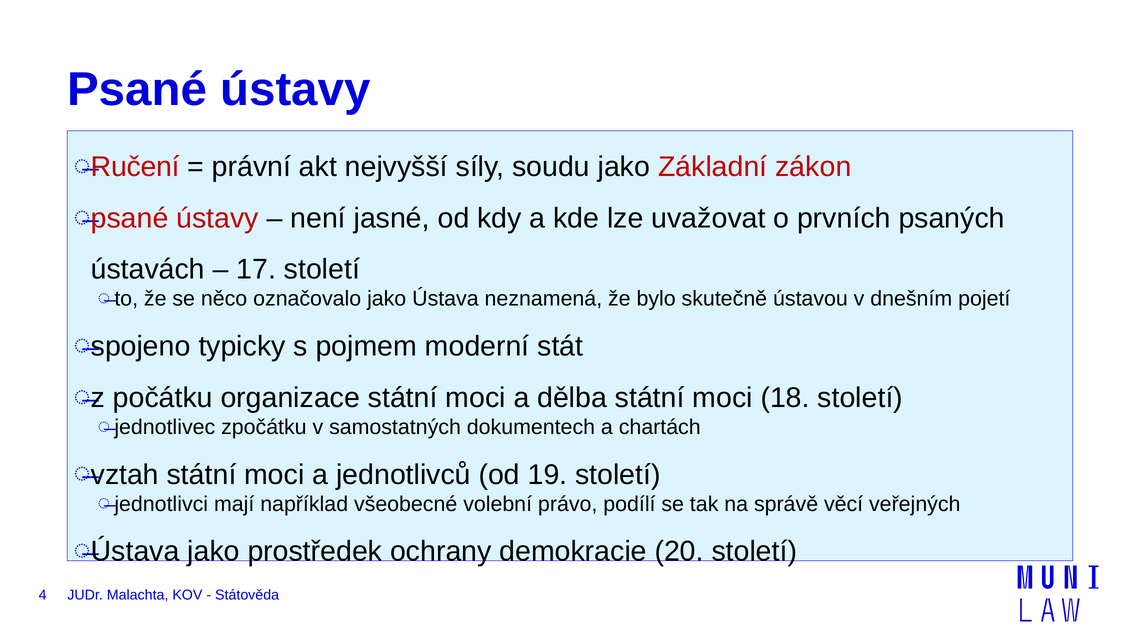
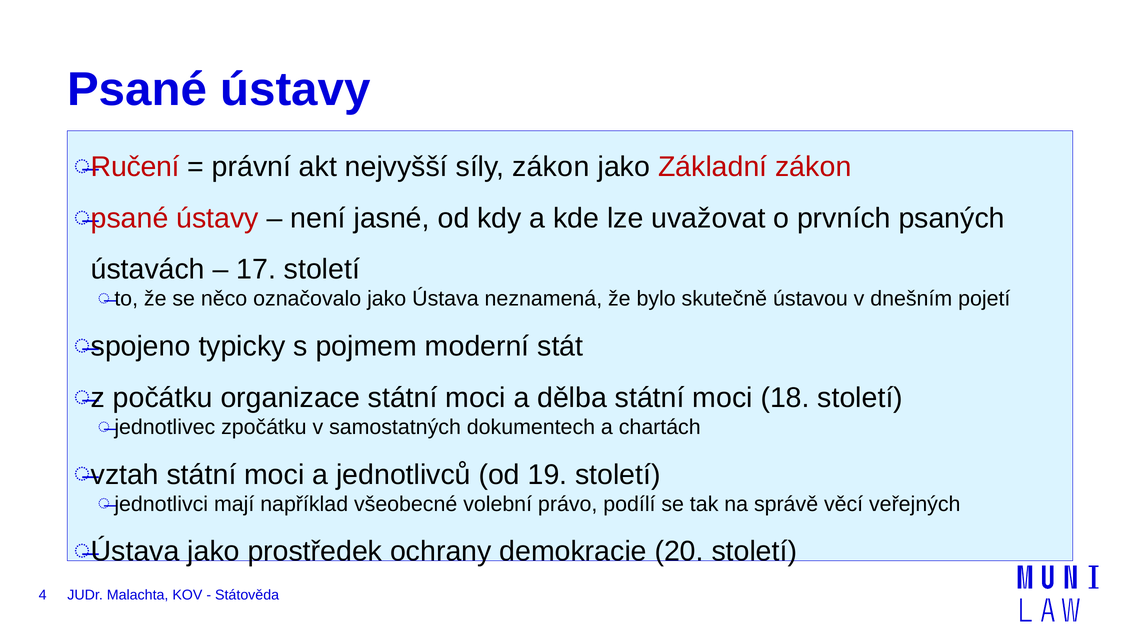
síly soudu: soudu -> zákon (551, 167)
